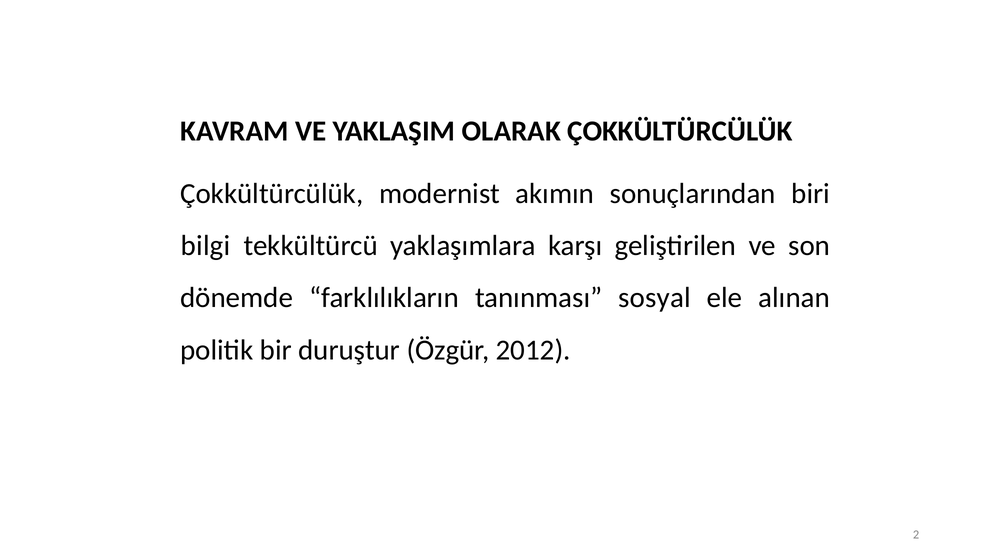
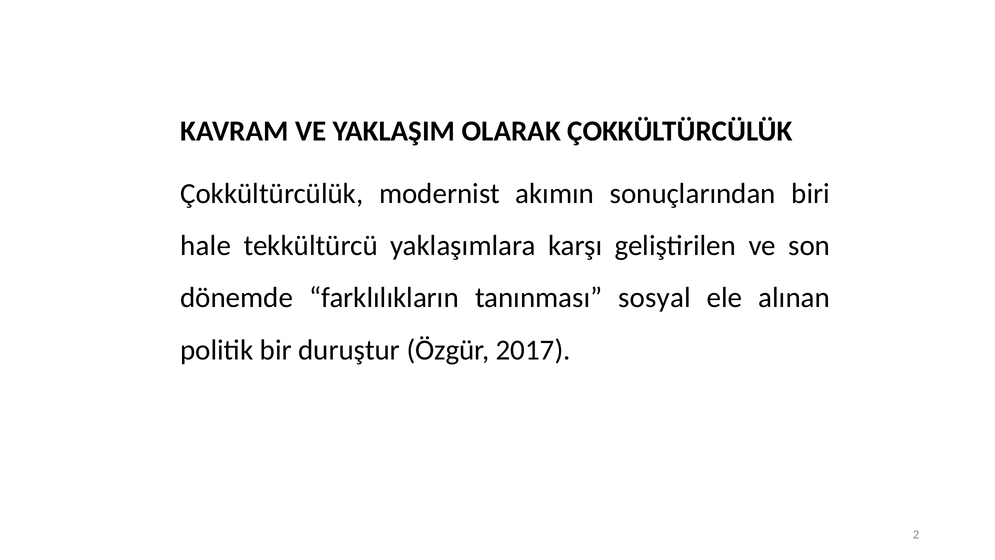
bilgi: bilgi -> hale (206, 245)
2012: 2012 -> 2017 (533, 350)
